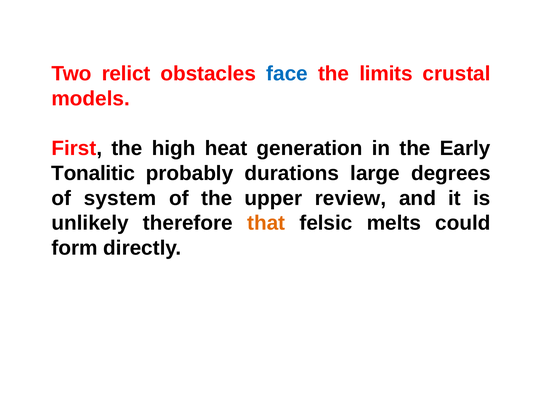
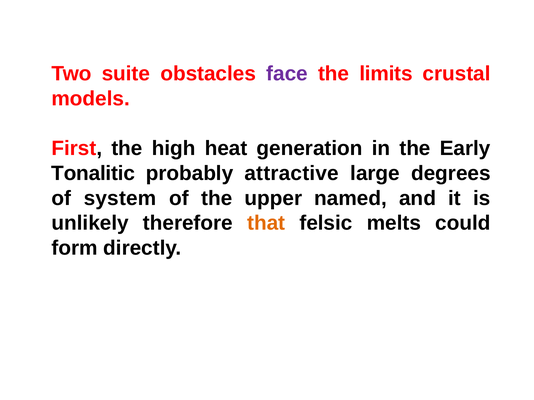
relict: relict -> suite (126, 74)
face colour: blue -> purple (287, 74)
durations: durations -> attractive (292, 174)
review: review -> named (351, 198)
